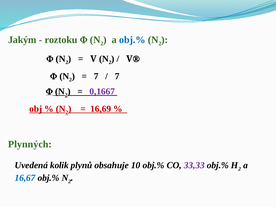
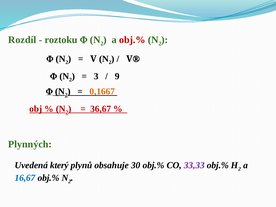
Jakým: Jakým -> Rozdíl (22, 40)
obj.% colour: blue -> red (132, 40)
7: 7 -> 3 (96, 76)
7: 7 -> 9 (117, 76)
0,1667 colour: purple -> orange (102, 91)
16,69: 16,69 -> 36,67 (101, 109)
kolik: kolik -> který (59, 165)
10: 10 -> 30 (136, 165)
